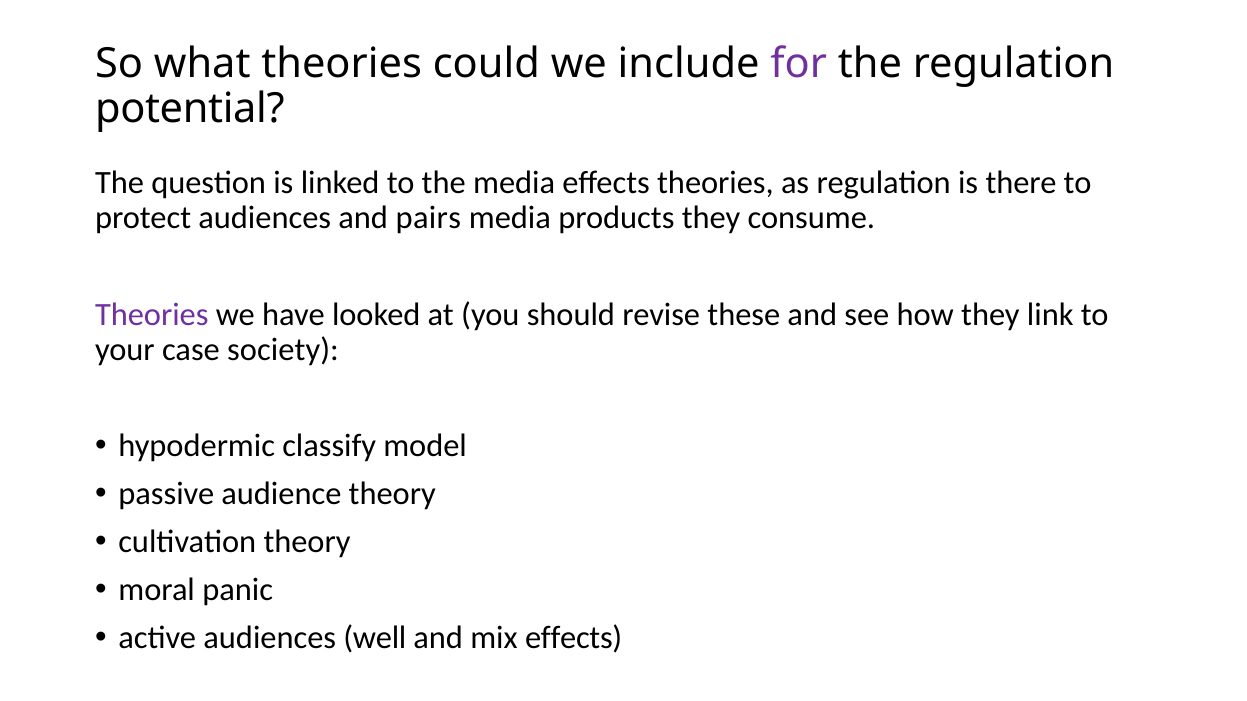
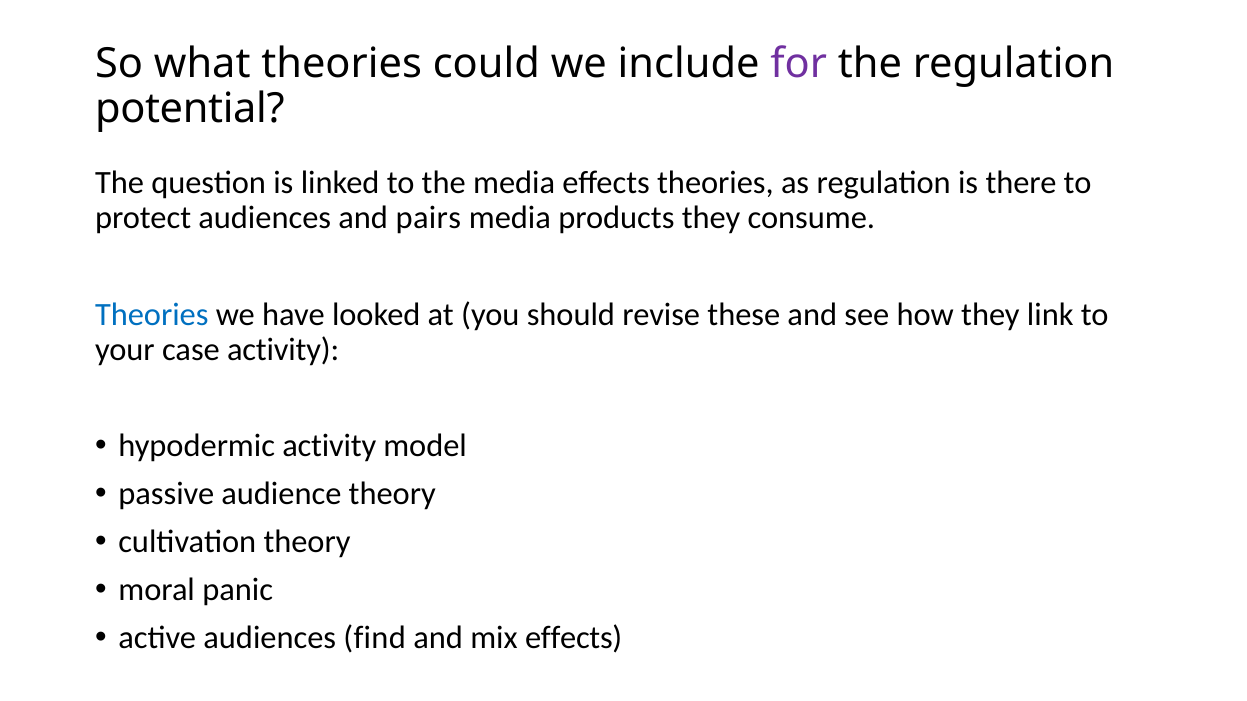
Theories colour: purple -> blue (152, 315)
case society: society -> activity (283, 350)
hypodermic classify: classify -> activity (329, 446)
well: well -> find (375, 638)
